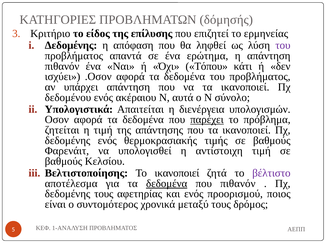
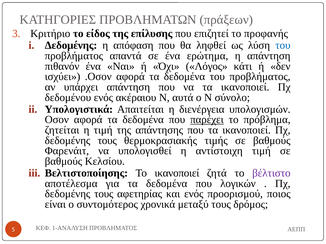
δόμησής: δόμησής -> πράξεων (226, 20)
ερμηνείας: ερμηνείας -> προφανής (266, 34)
του colour: purple -> blue (283, 45)
Τόπου: Τόπου -> Λόγος (207, 66)
ενός: ενός -> τους (107, 141)
δεδομένα underline: present -> none (167, 184)
που πιθανόν: πιθανόν -> λογικών (238, 184)
